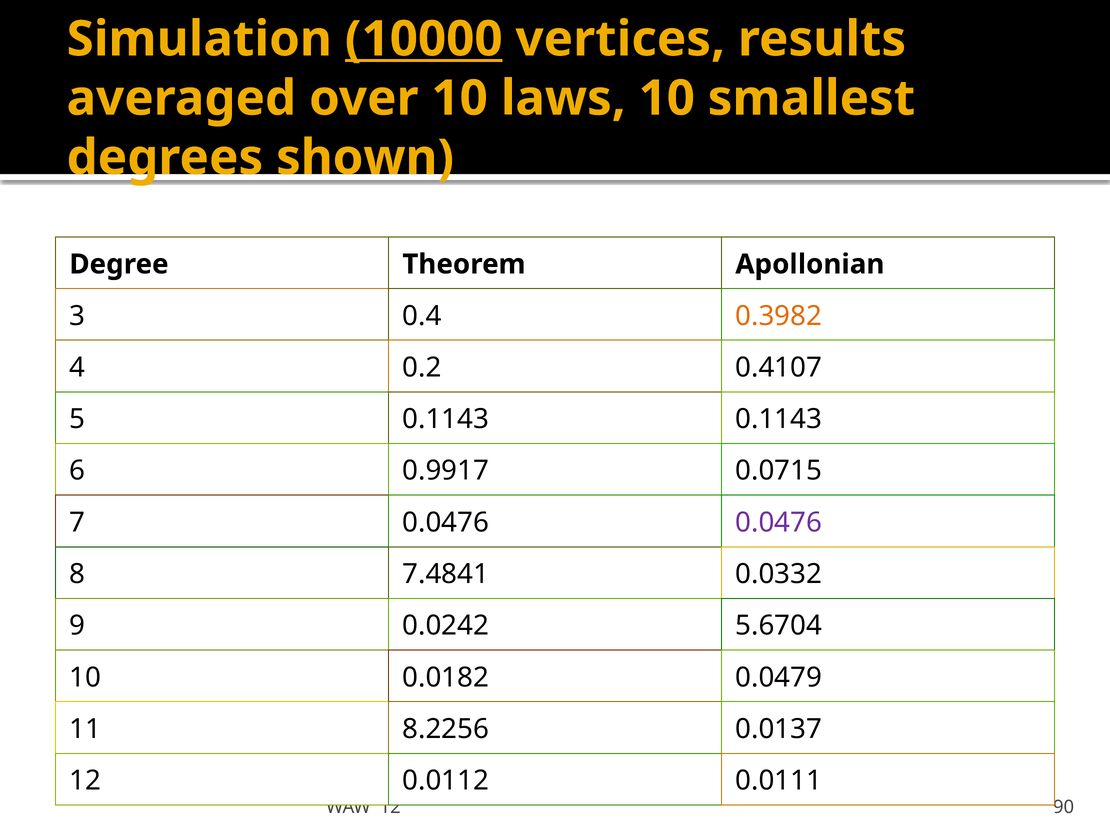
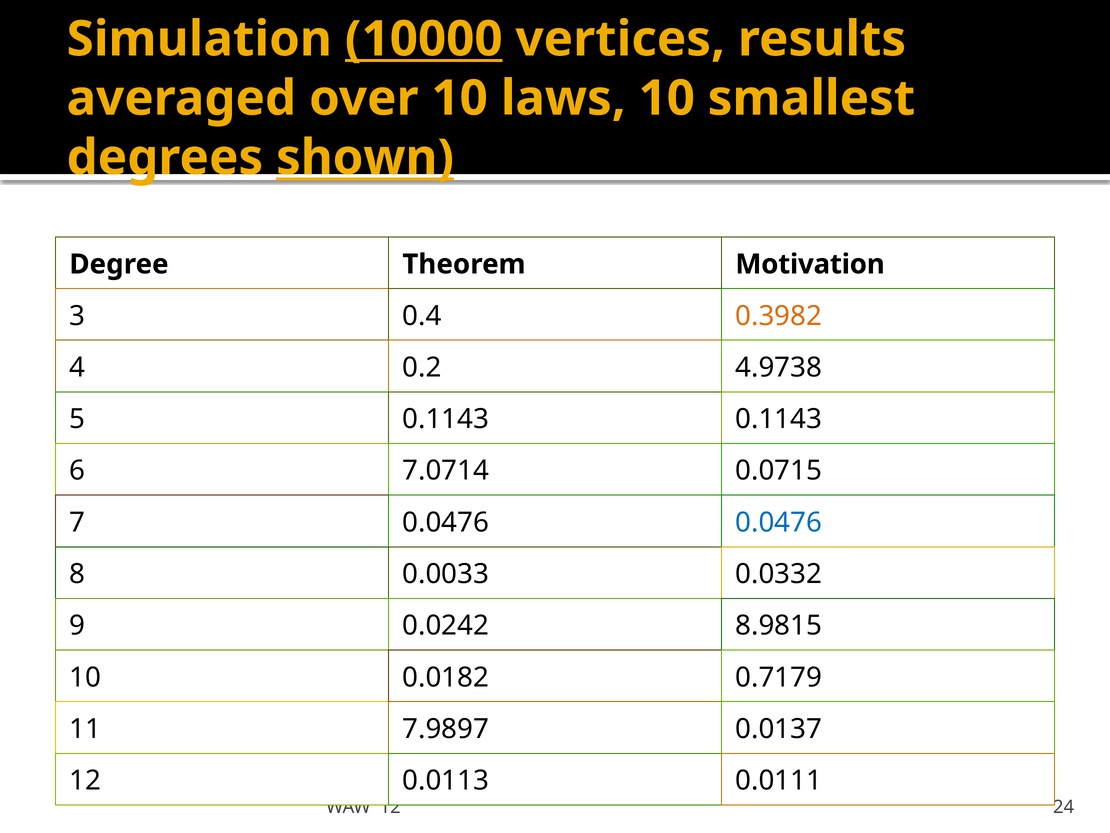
shown underline: none -> present (365, 158)
Apollonian: Apollonian -> Motivation (810, 264)
0.4107: 0.4107 -> 4.9738 (779, 367)
0.9917: 0.9917 -> 7.0714 (446, 471)
0.0476 colour: purple -> blue (779, 522)
7.4841: 7.4841 -> 0.0033 (446, 574)
5.6704: 5.6704 -> 8.9815 (779, 625)
0.0479: 0.0479 -> 0.7179 (779, 677)
8.2256: 8.2256 -> 7.9897 (446, 729)
0.0112: 0.0112 -> 0.0113 (446, 780)
90: 90 -> 24 (1064, 807)
